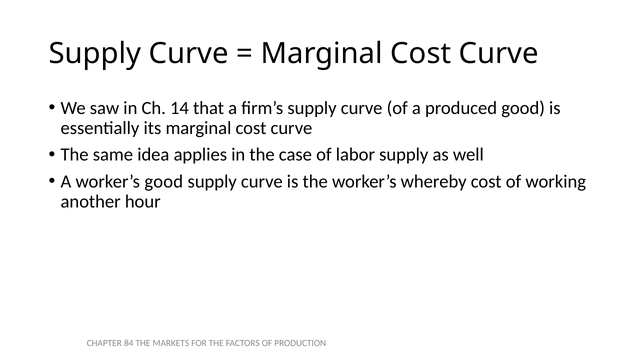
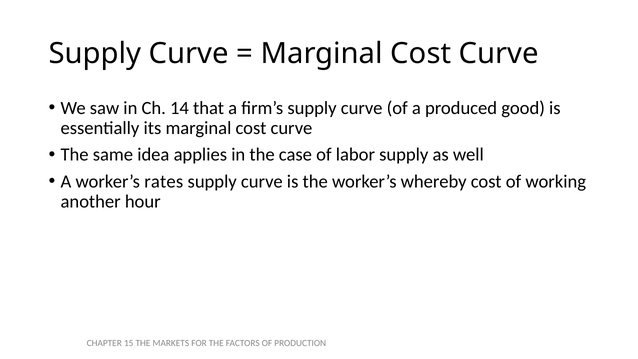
worker’s good: good -> rates (164, 181)
84: 84 -> 15 (129, 343)
